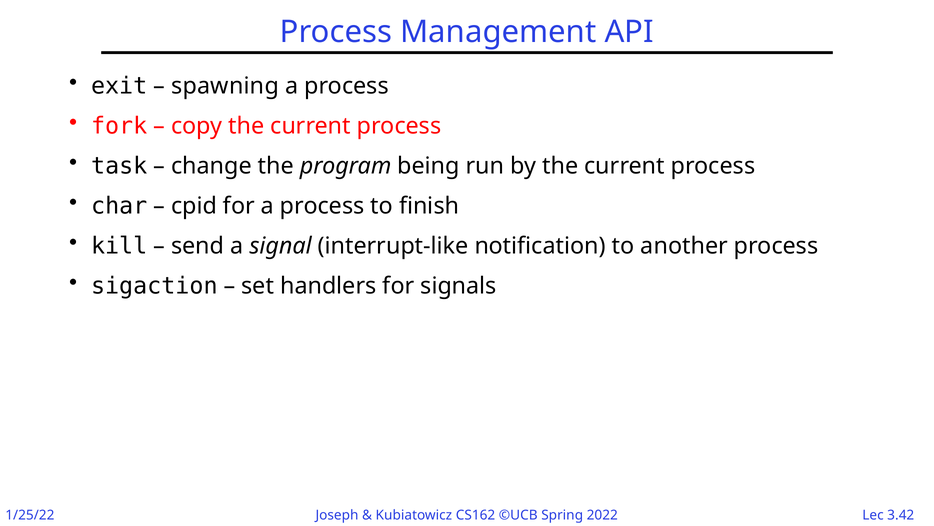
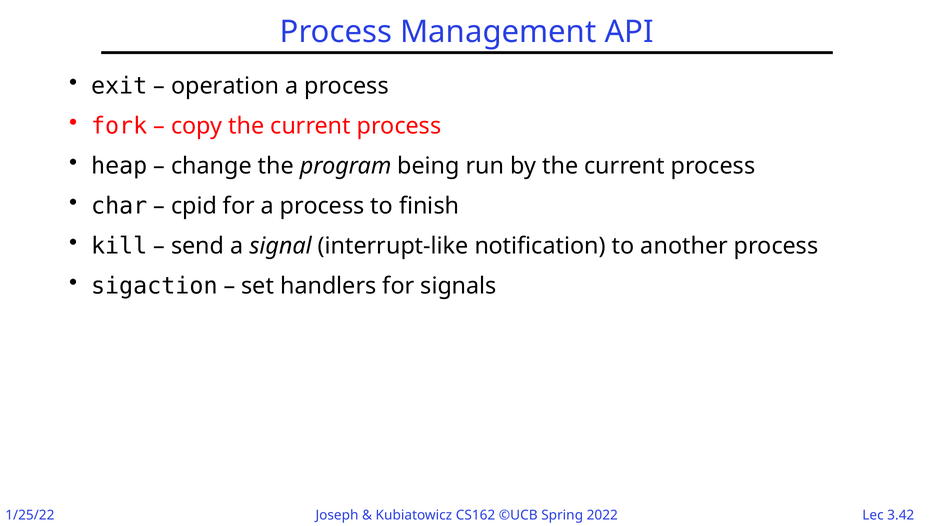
spawning: spawning -> operation (225, 86)
task: task -> heap (119, 166)
